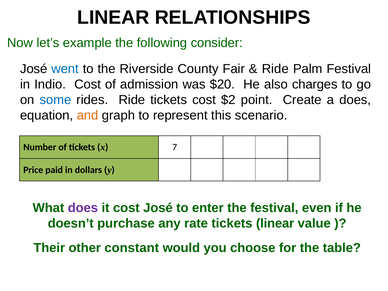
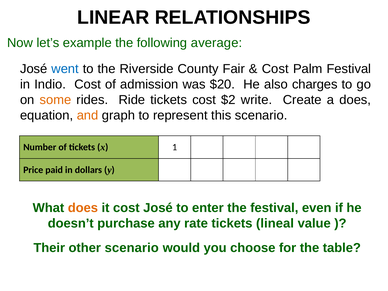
consider: consider -> average (217, 43)
Ride: Ride -> Cost (275, 69)
some colour: blue -> orange (55, 100)
point: point -> write (257, 100)
7: 7 -> 1 (175, 147)
does colour: purple -> orange (83, 208)
tickets linear: linear -> lineal (275, 223)
other constant: constant -> scenario (132, 248)
